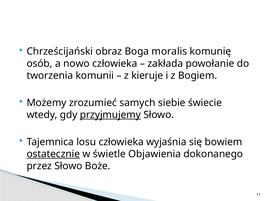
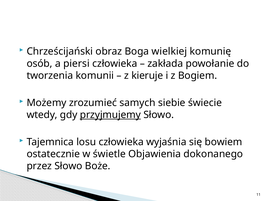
moralis: moralis -> wielkiej (169, 51)
nowo: nowo -> piersi (76, 63)
ostatecznie underline: present -> none (53, 153)
